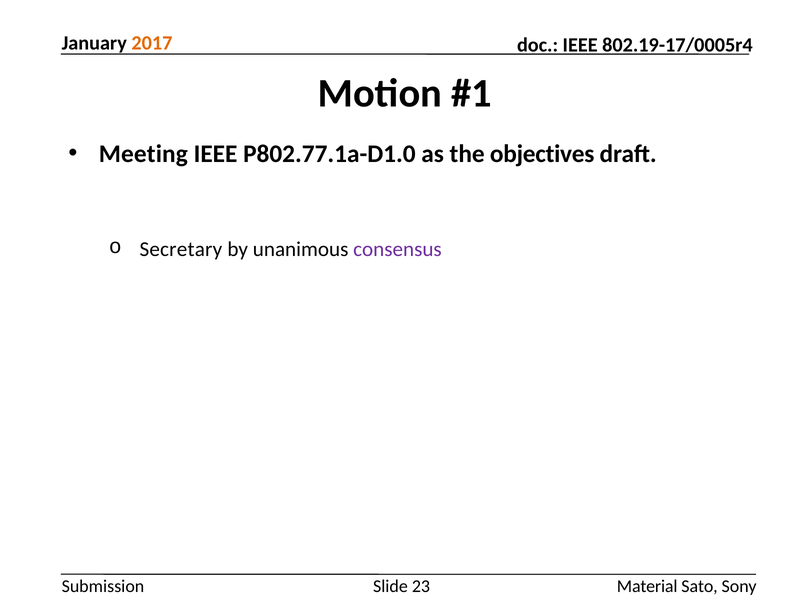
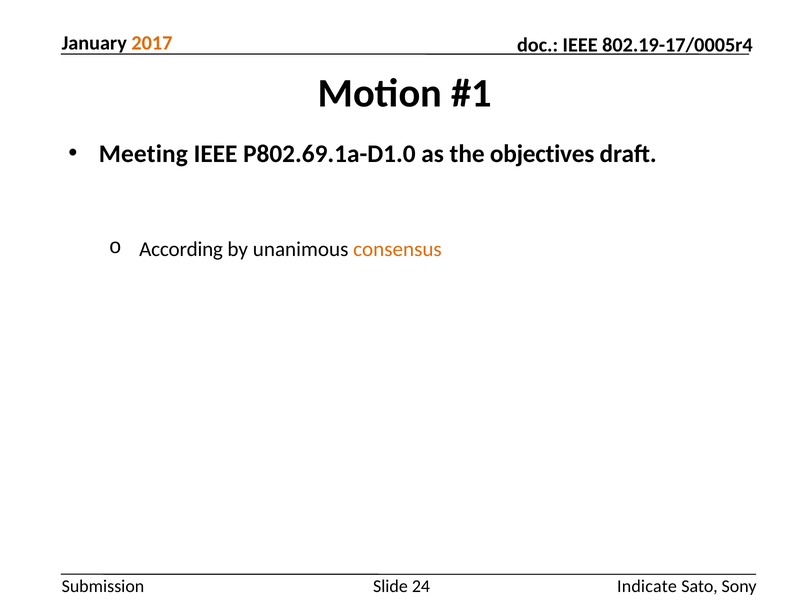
P802.77.1a-D1.0: P802.77.1a-D1.0 -> P802.69.1a-D1.0 (329, 154)
Secretary: Secretary -> According (181, 249)
consensus colour: purple -> orange (397, 249)
23: 23 -> 24 (421, 586)
Material: Material -> Indicate (647, 586)
